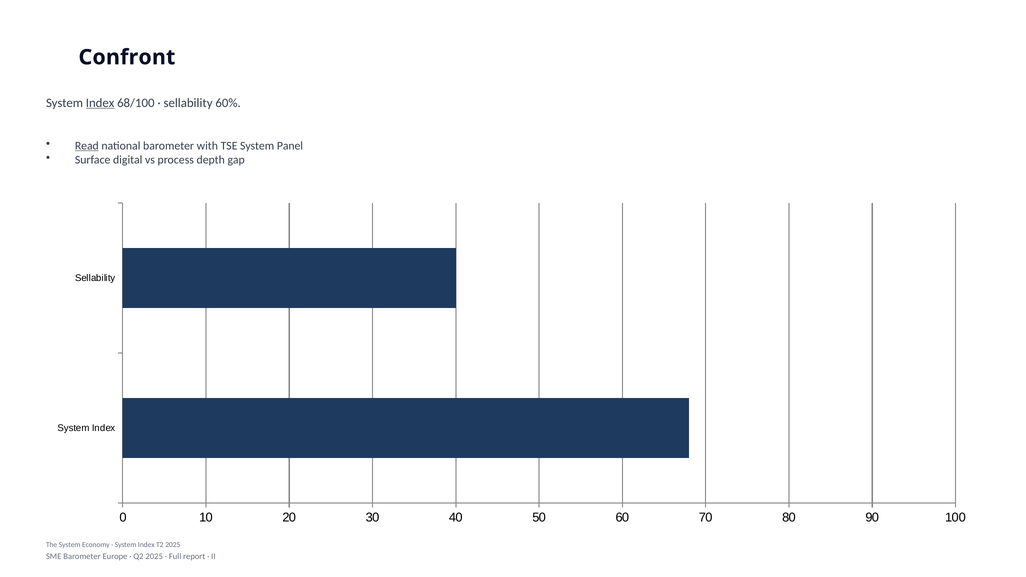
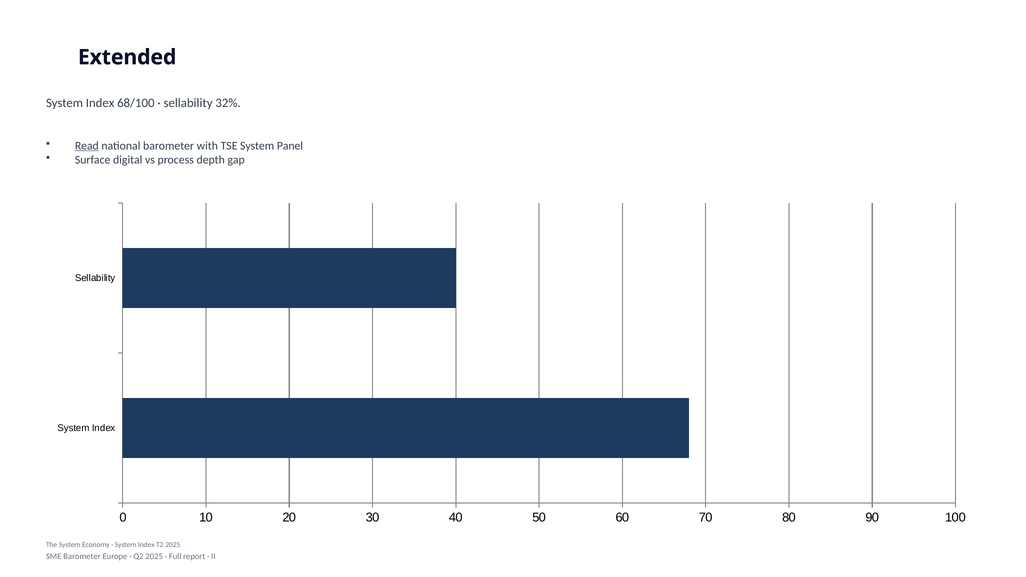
Confront: Confront -> Extended (127, 57)
Index underline: present -> none (100, 103)
60%: 60% -> 32% (228, 103)
